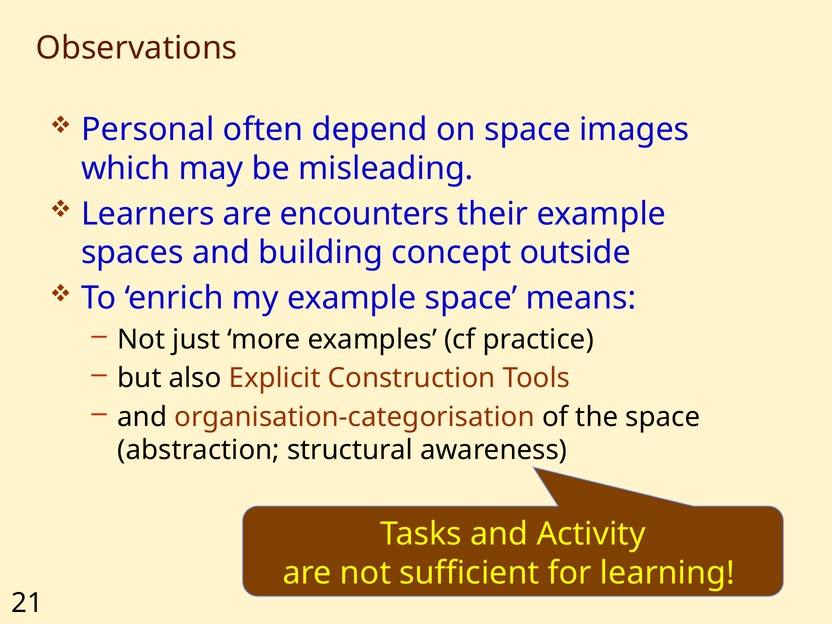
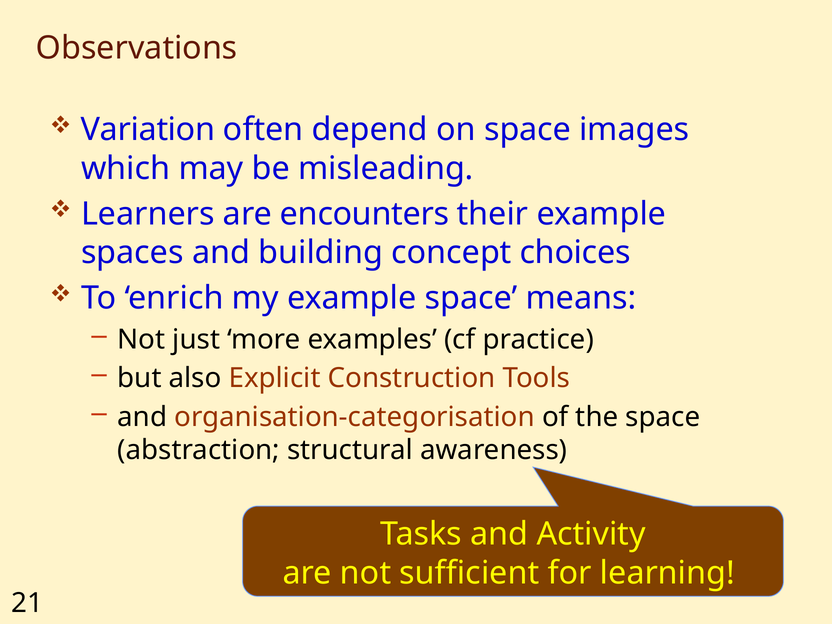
Personal: Personal -> Variation (148, 130)
outside: outside -> choices (575, 253)
